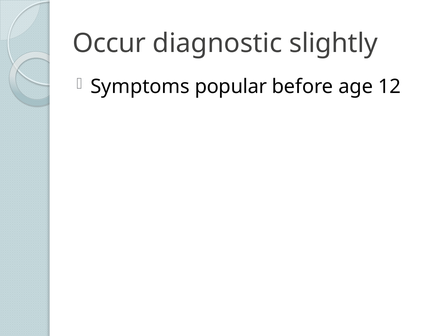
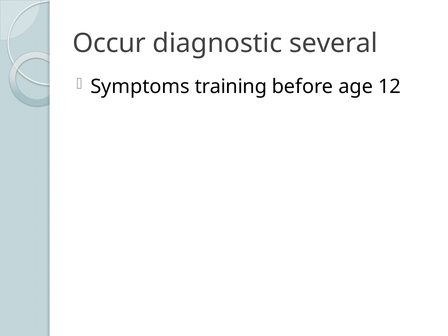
slightly: slightly -> several (333, 43)
popular: popular -> training (231, 86)
